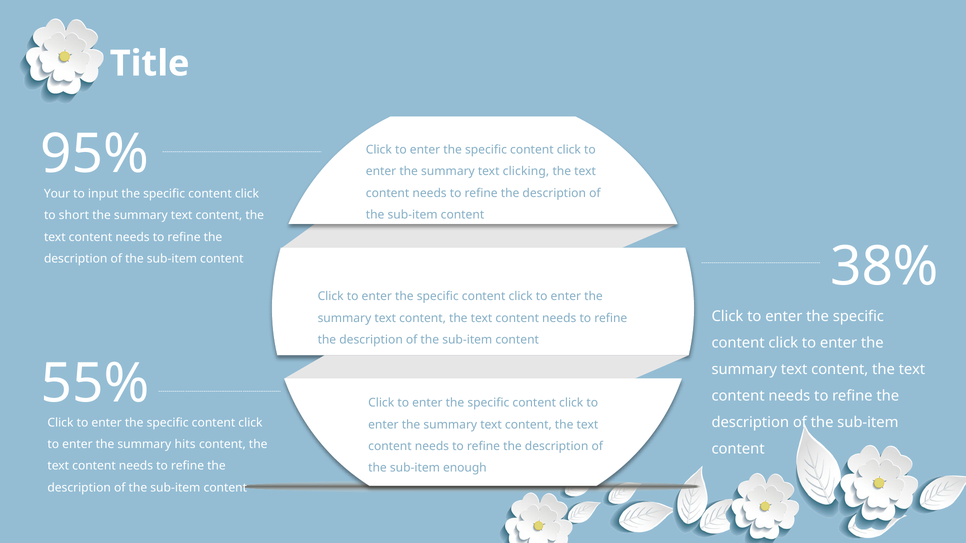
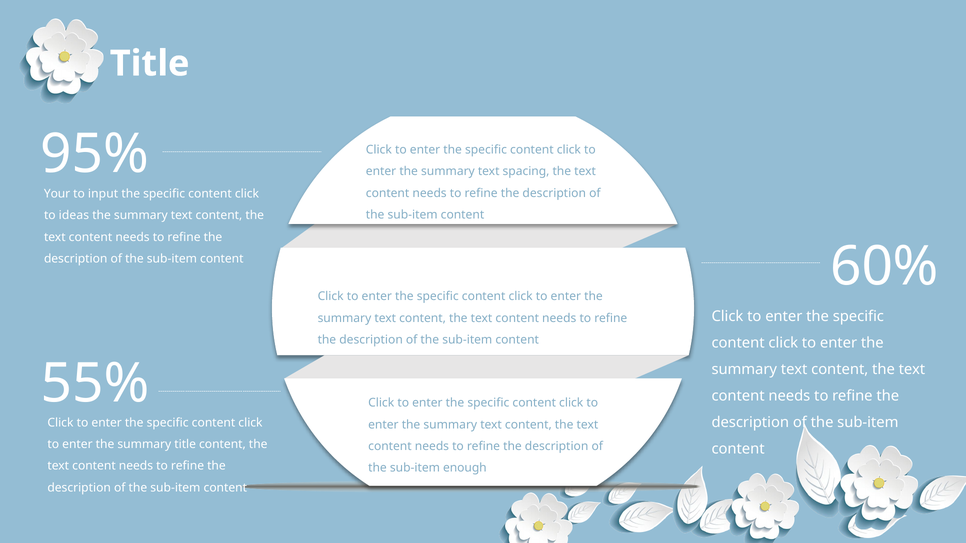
clicking: clicking -> spacing (526, 171)
short: short -> ideas (74, 216)
38%: 38% -> 60% (884, 267)
summary hits: hits -> title (185, 445)
